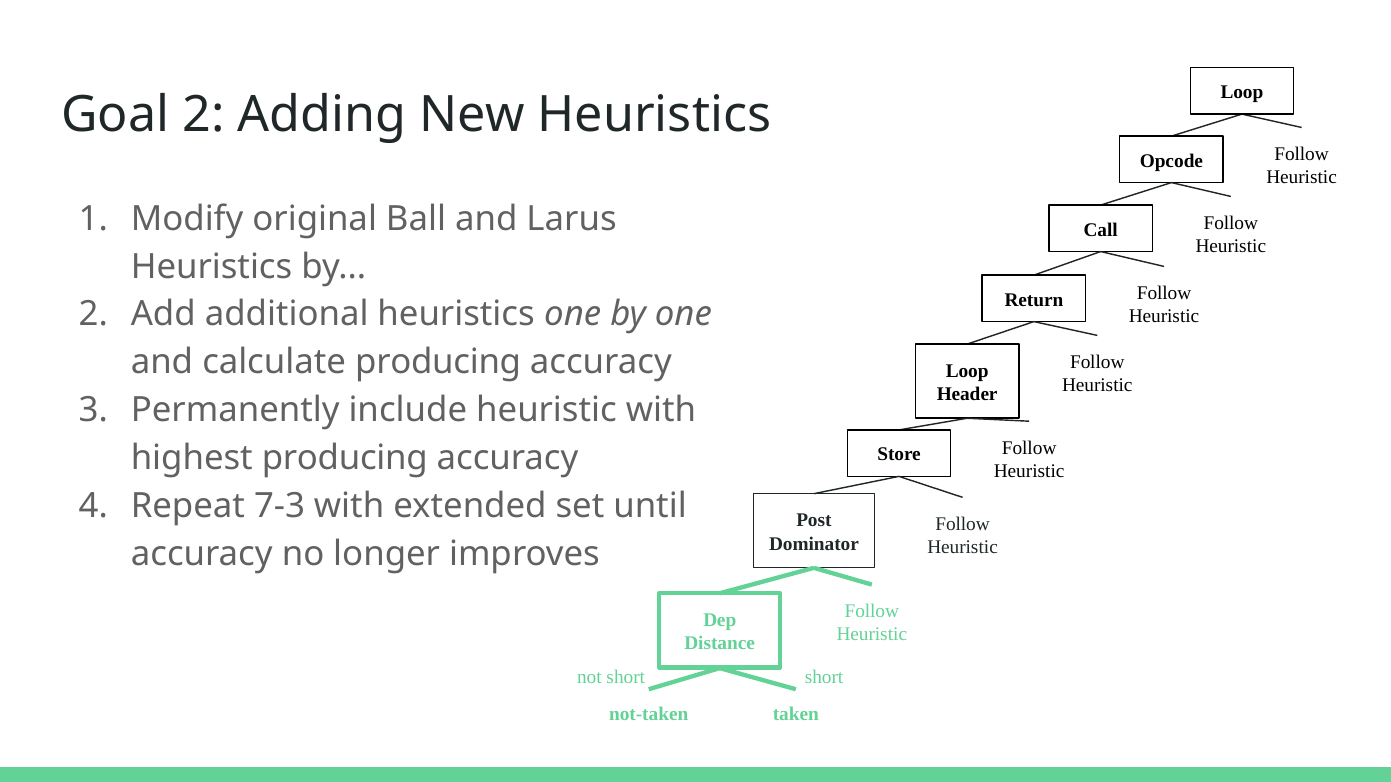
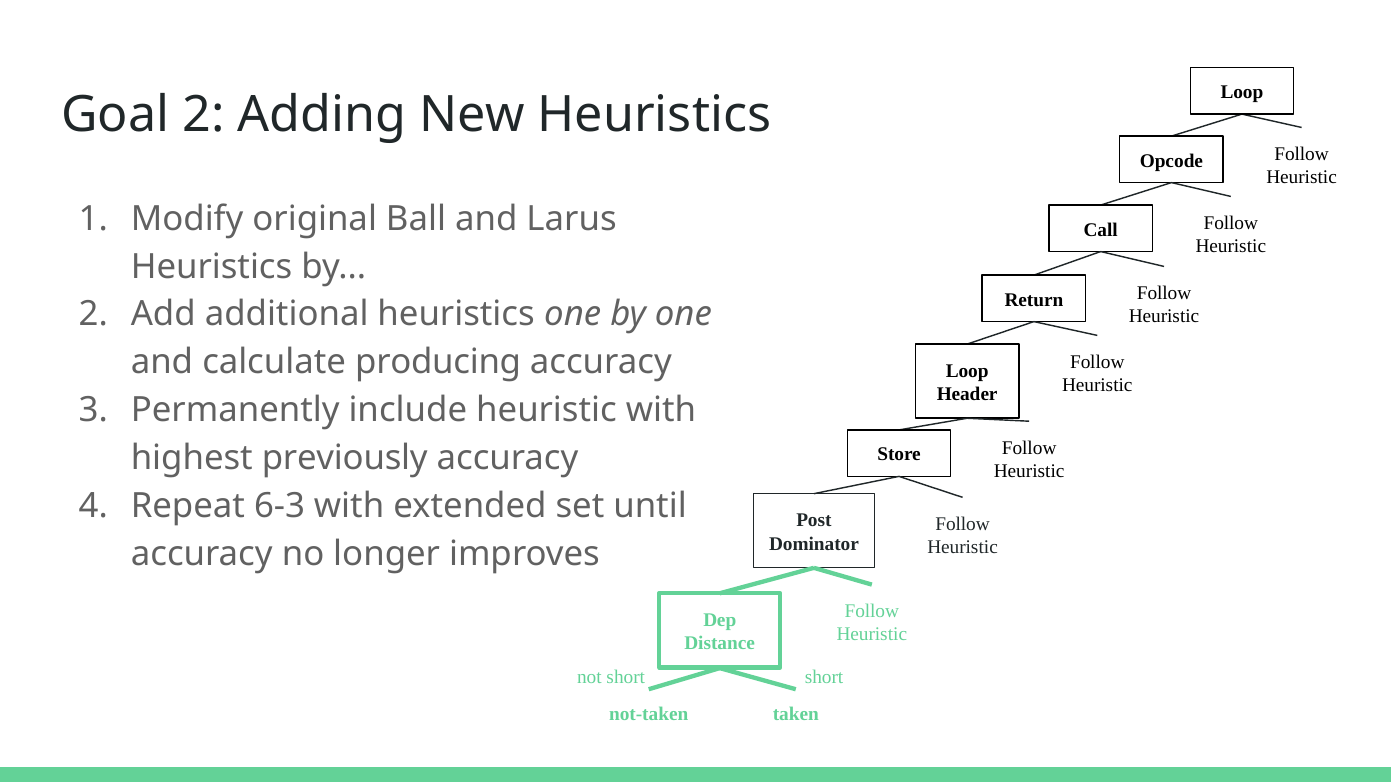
highest producing: producing -> previously (345, 459)
7-3: 7-3 -> 6-3 (280, 507)
